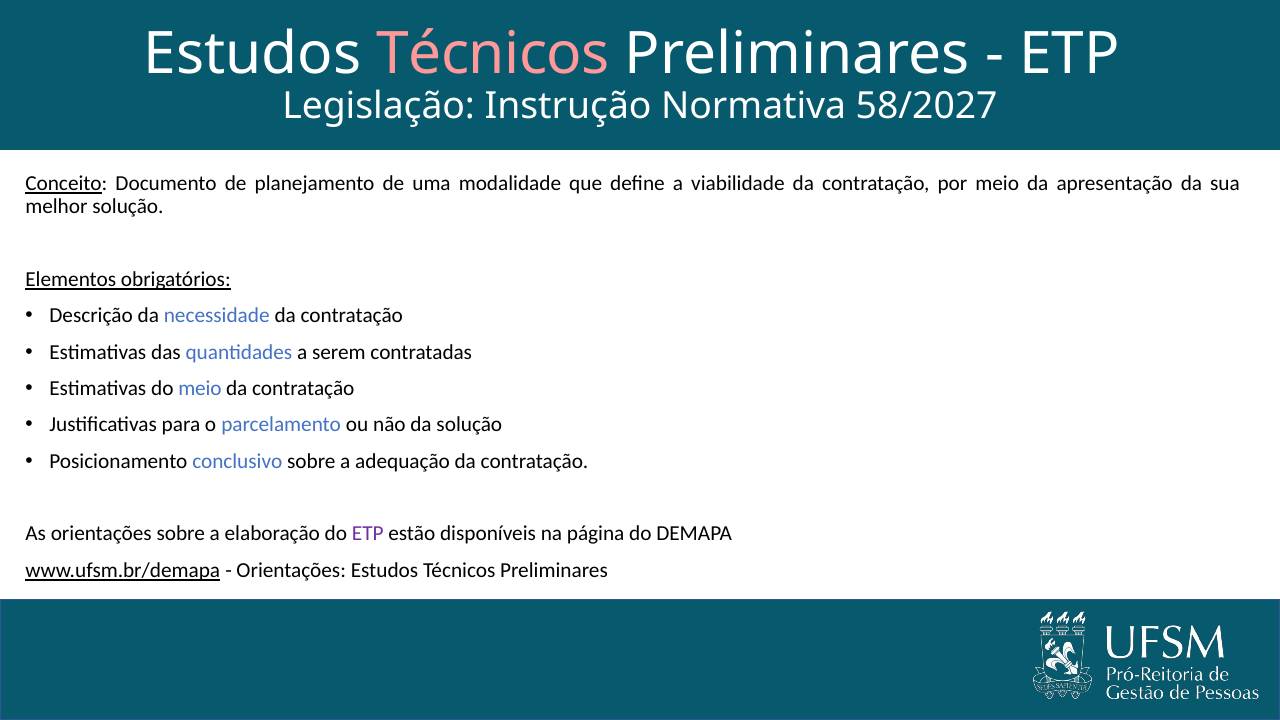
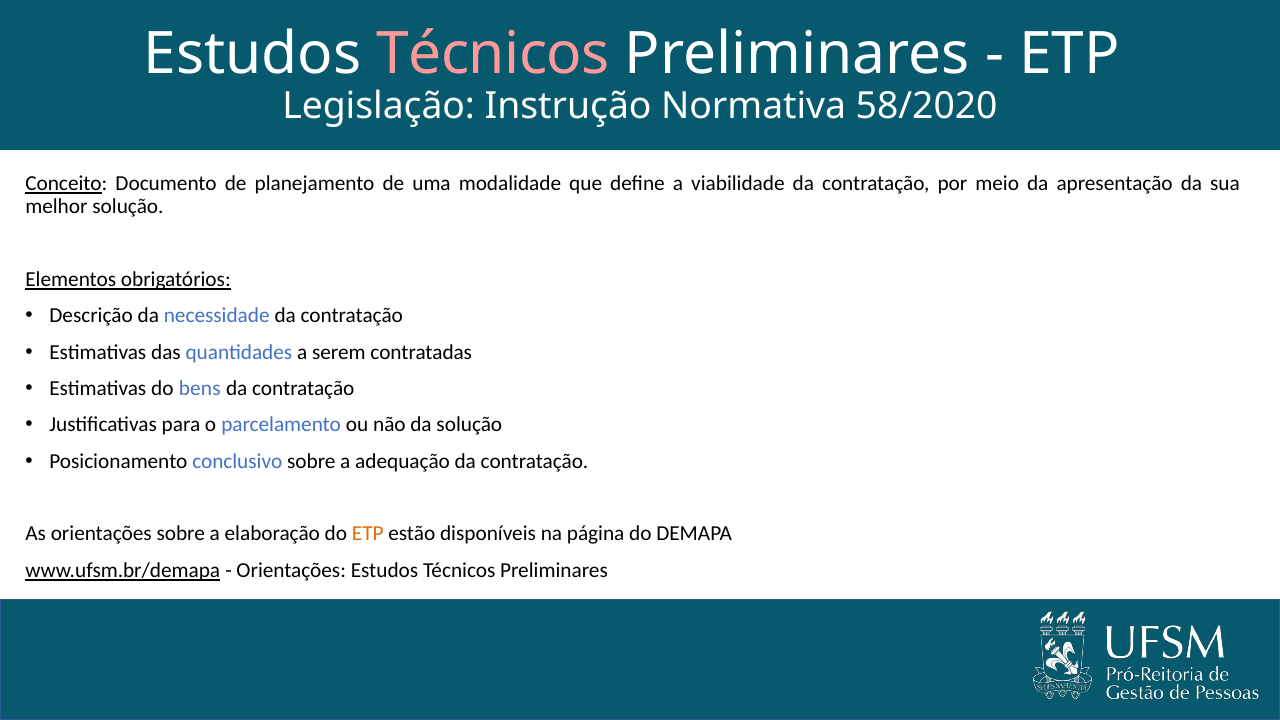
58/2027: 58/2027 -> 58/2020 (927, 106)
do meio: meio -> bens (200, 388)
ETP colour: purple -> orange (368, 534)
